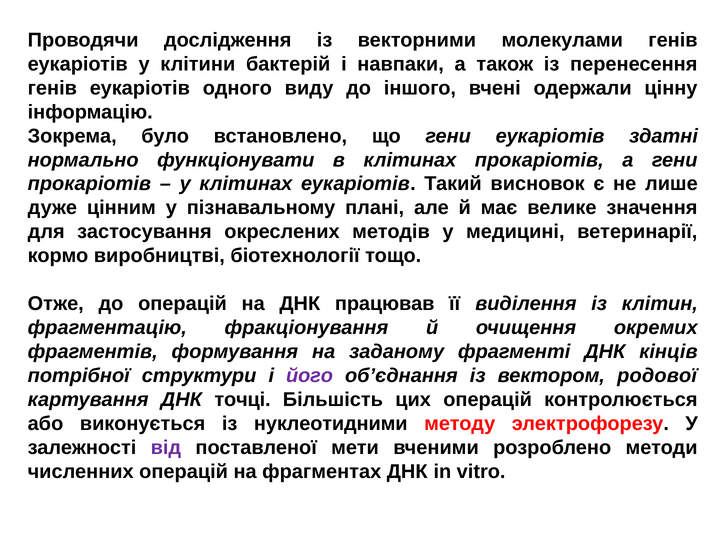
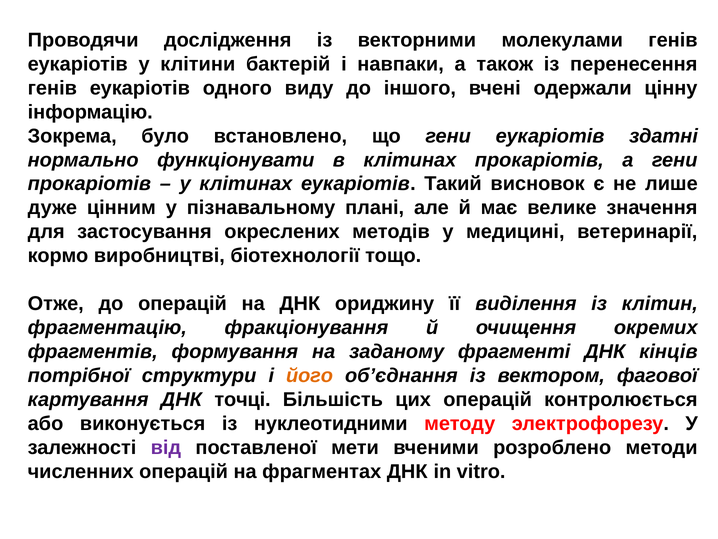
працював: працював -> ориджину (385, 303)
його colour: purple -> orange (310, 375)
родової: родової -> фагової (657, 375)
